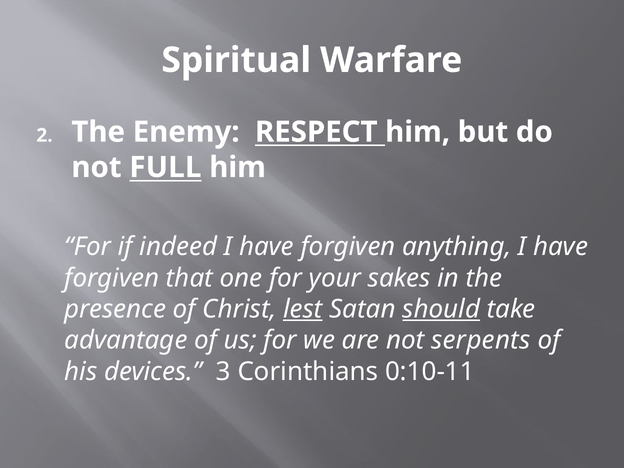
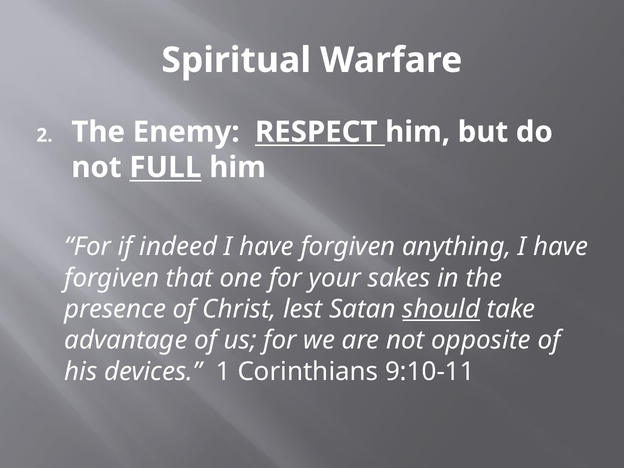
lest underline: present -> none (303, 309)
serpents: serpents -> opposite (481, 340)
3: 3 -> 1 (223, 372)
0:10-11: 0:10-11 -> 9:10-11 (430, 372)
